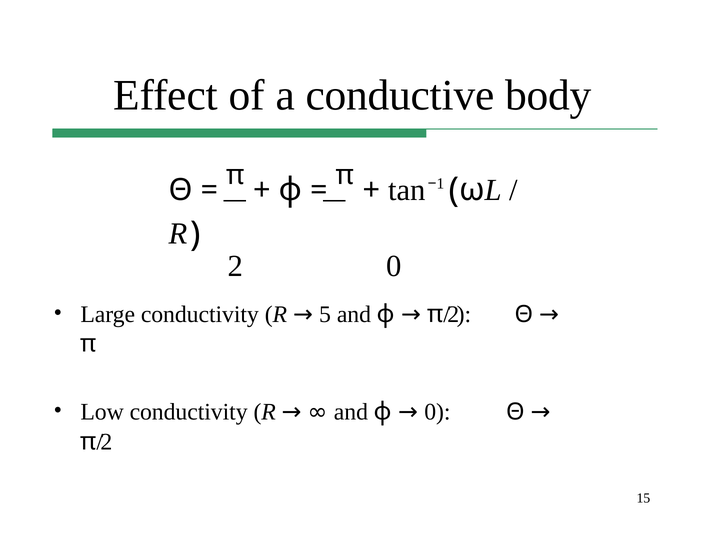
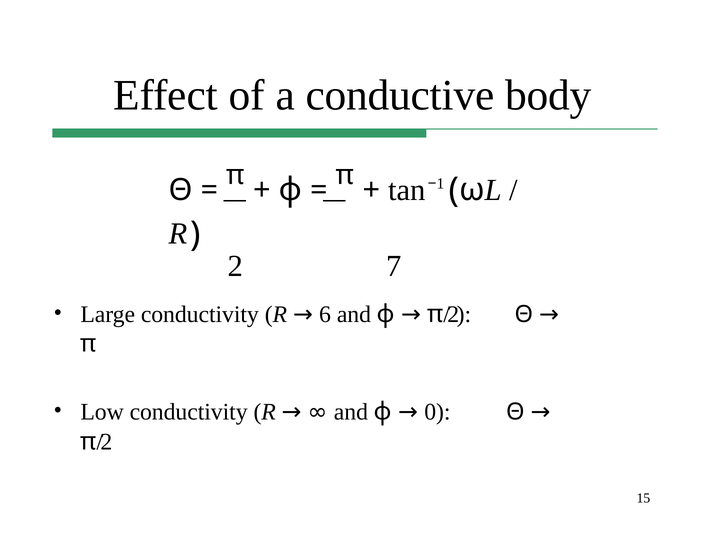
2 0: 0 -> 7 (394, 266)
5: 5 -> 6 (325, 314)
